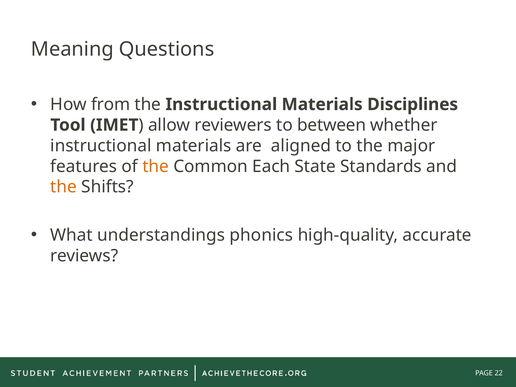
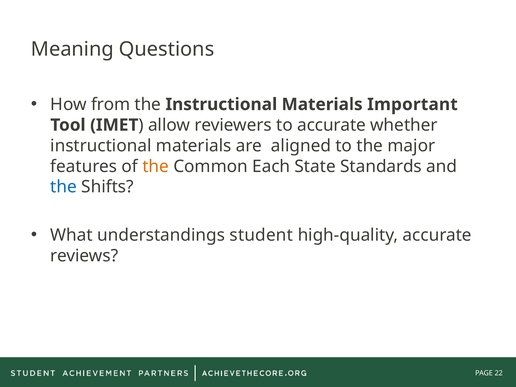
Disciplines: Disciplines -> Important (412, 104)
to between: between -> accurate (332, 125)
the colour: orange -> blue (64, 187)
phonics: phonics -> student (261, 235)
